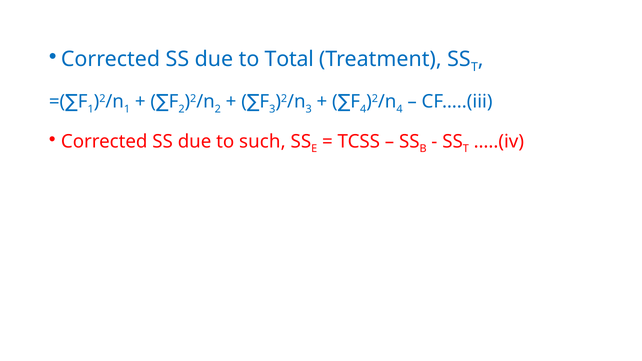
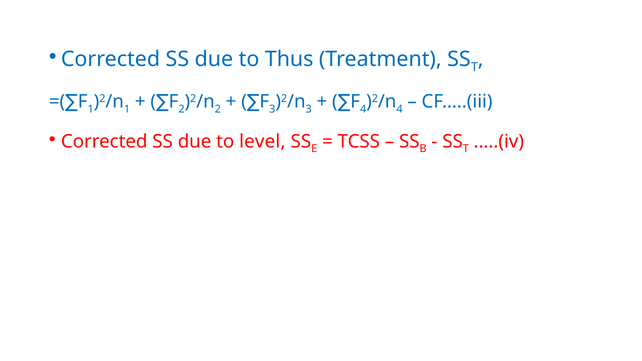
Total: Total -> Thus (289, 59)
such: such -> level (262, 141)
